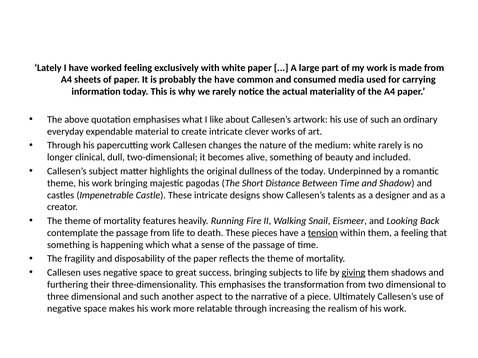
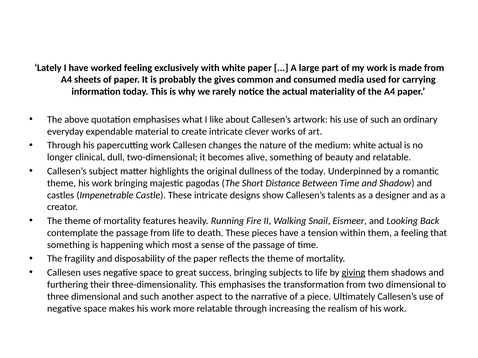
the have: have -> gives (225, 80)
white rarely: rarely -> actual (390, 146)
and included: included -> relatable (392, 157)
tension underline: present -> none (323, 233)
which what: what -> most (182, 245)
